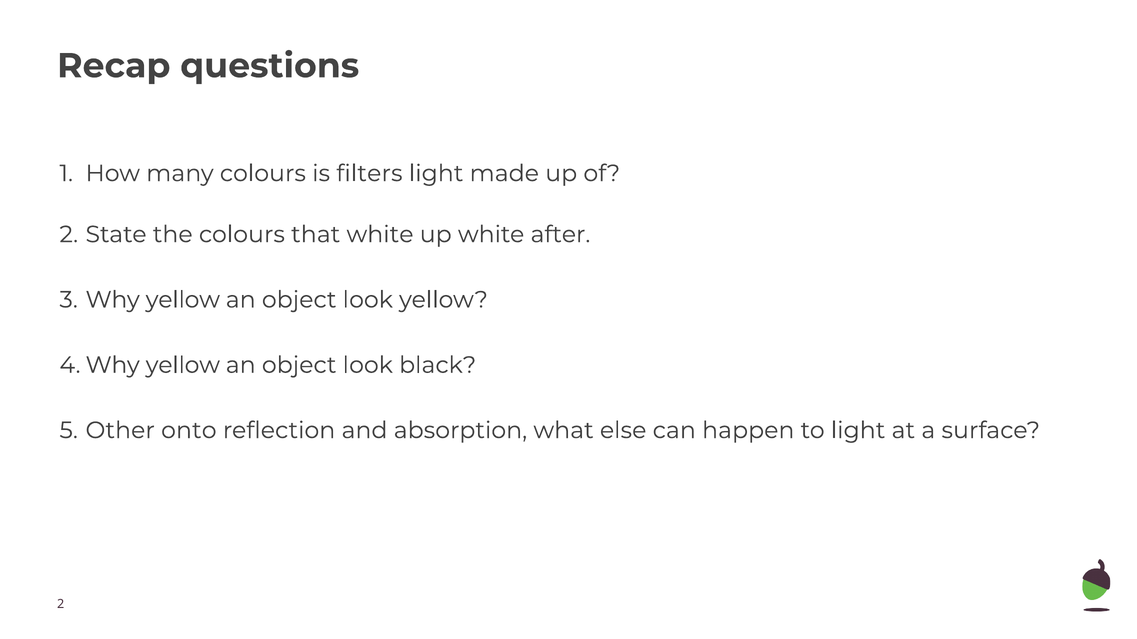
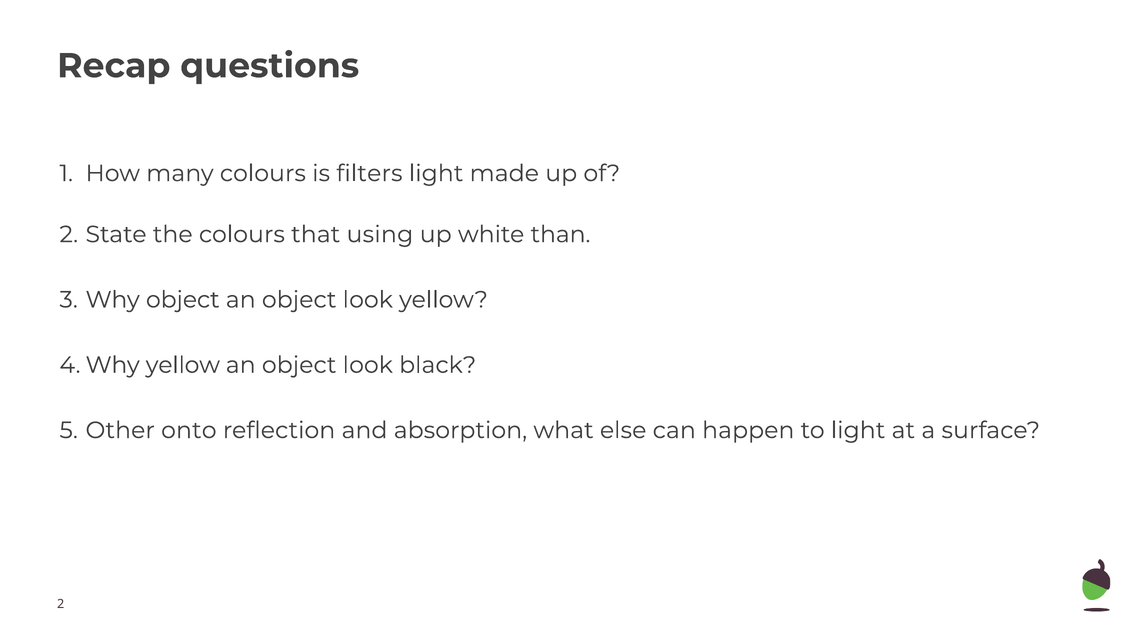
that white: white -> using (380, 235)
after: after -> than (560, 235)
Why yellow: yellow -> object (183, 300)
